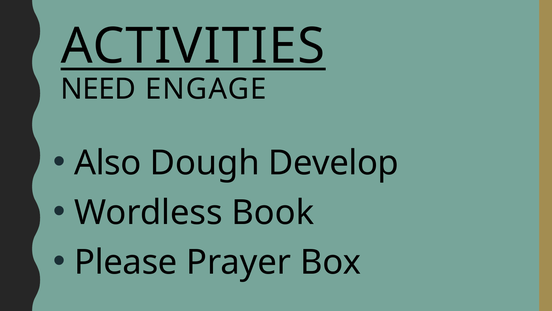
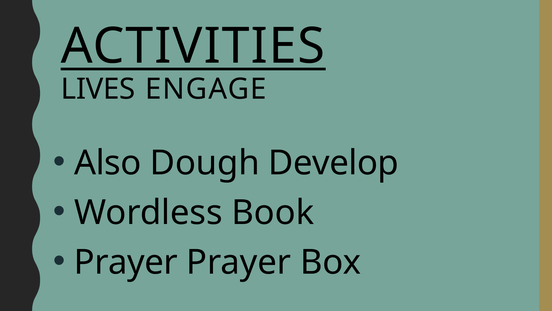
NEED: NEED -> LIVES (98, 89)
Please: Please -> Prayer (126, 262)
